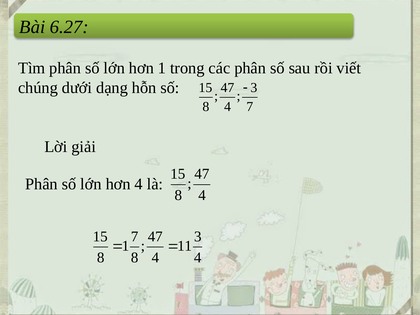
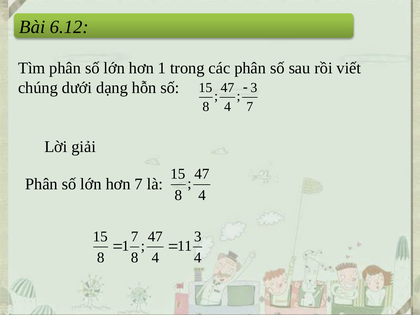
6.27: 6.27 -> 6.12 (69, 27)
hơn 4: 4 -> 7 (139, 184)
